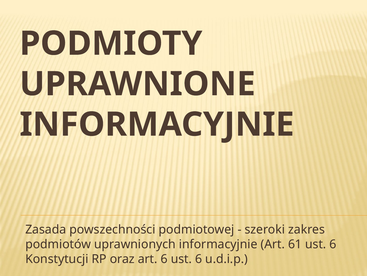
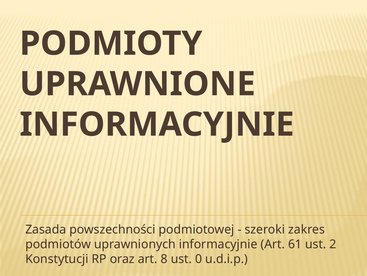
61 ust 6: 6 -> 2 (333, 244)
art 6: 6 -> 8 (164, 258)
6: 6 -> 0 (199, 258)
